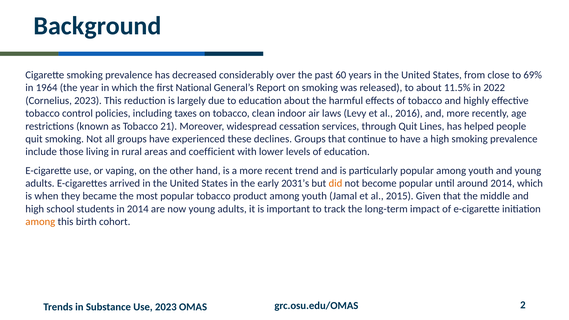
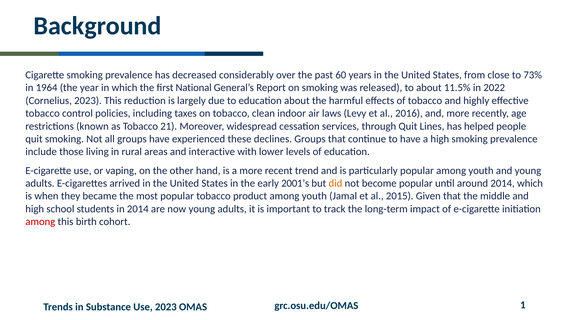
69%: 69% -> 73% (533, 75)
coefficient: coefficient -> interactive (212, 152)
2031’s: 2031’s -> 2001’s (295, 183)
among colour: orange -> red (40, 222)
2: 2 -> 1 (523, 305)
